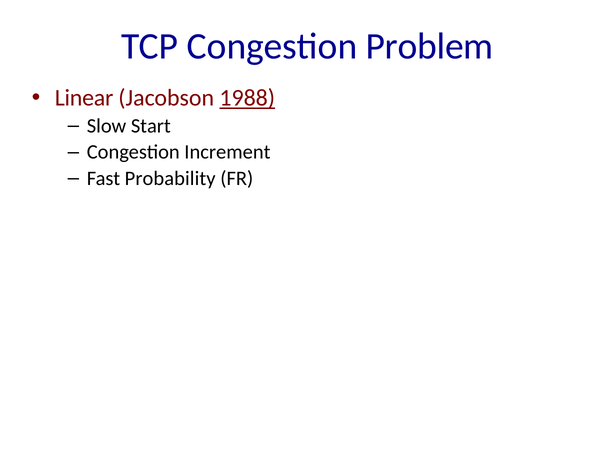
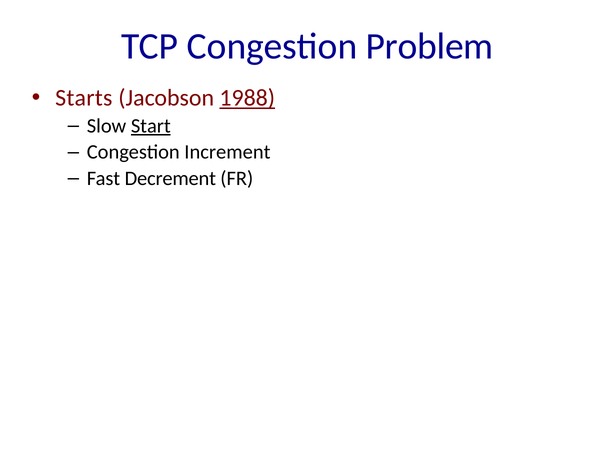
Linear: Linear -> Starts (84, 98)
Start underline: none -> present (151, 126)
Probability: Probability -> Decrement (170, 178)
